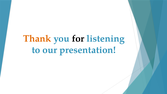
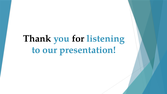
Thank colour: orange -> black (37, 39)
